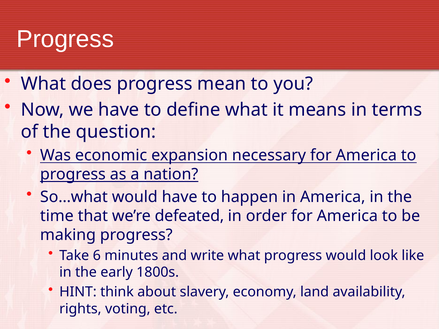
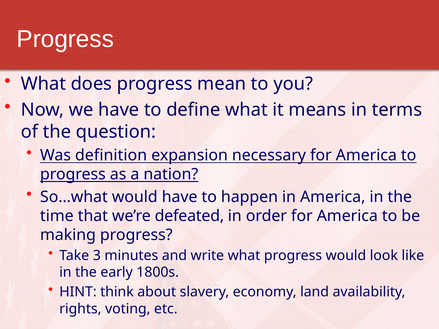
economic: economic -> definition (111, 156)
6: 6 -> 3 (97, 256)
